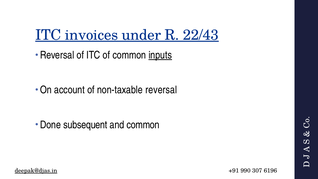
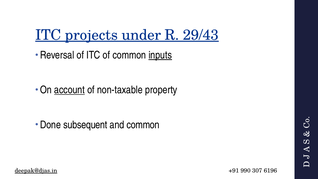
invoices: invoices -> projects (91, 35)
22/43: 22/43 -> 29/43 (201, 35)
account underline: none -> present (69, 90)
non-taxable reversal: reversal -> property (161, 90)
